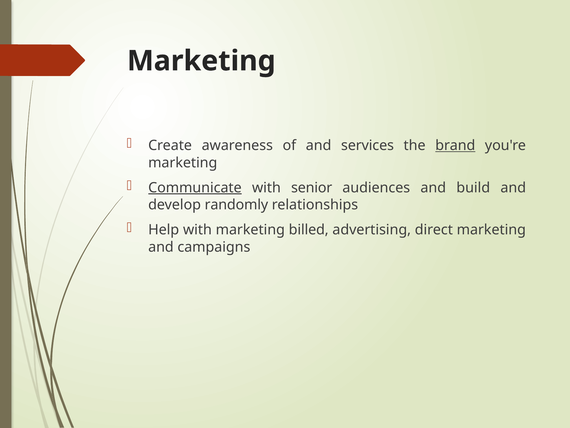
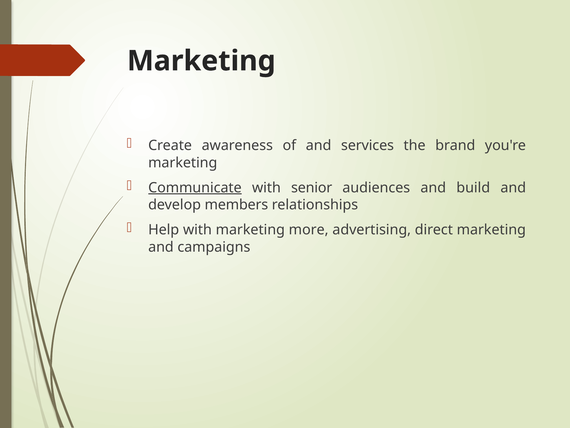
brand underline: present -> none (455, 145)
randomly: randomly -> members (236, 205)
billed: billed -> more (309, 230)
